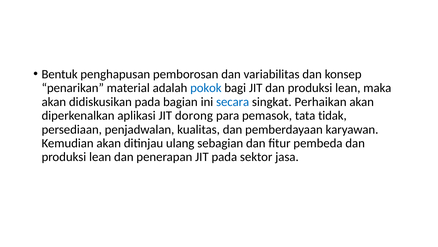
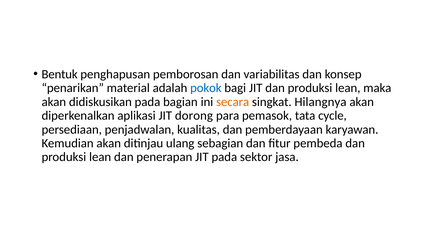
secara colour: blue -> orange (233, 102)
Perhaikan: Perhaikan -> Hilangnya (321, 102)
tidak: tidak -> cycle (332, 115)
